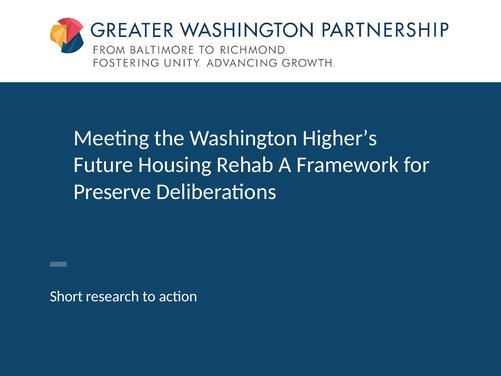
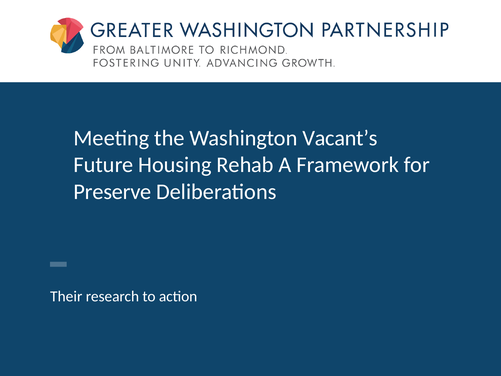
Higher’s: Higher’s -> Vacant’s (340, 138)
Short: Short -> Their (66, 296)
